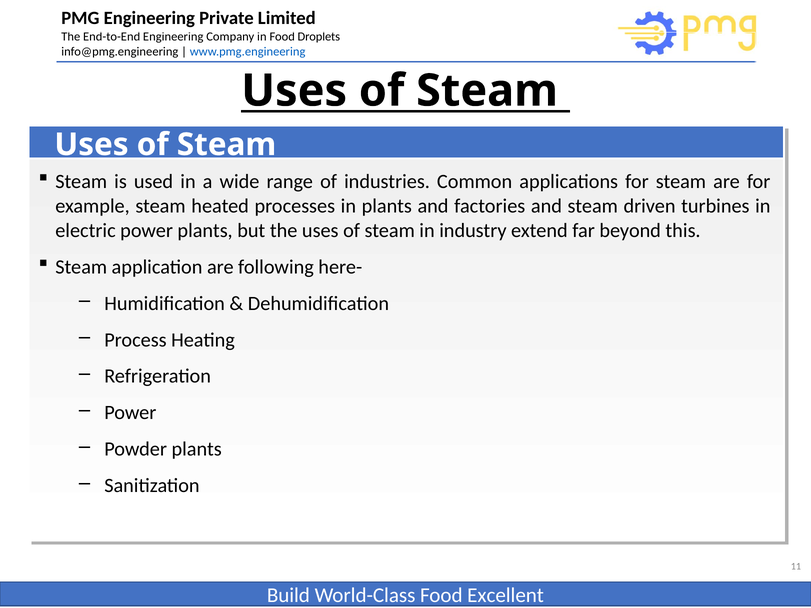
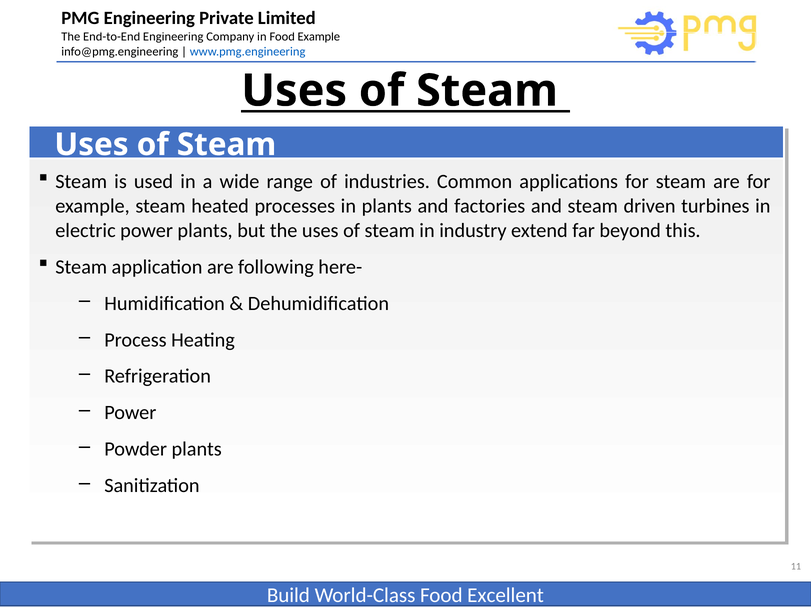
Droplets: Droplets -> Example (319, 37)
